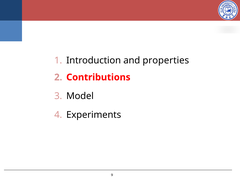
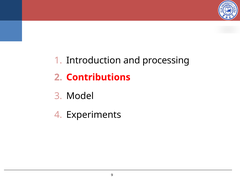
properties: properties -> processing (166, 60)
